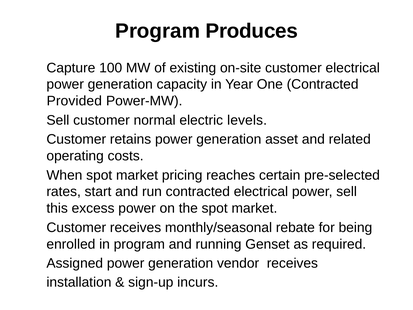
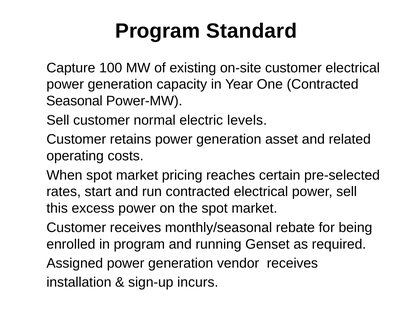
Produces: Produces -> Standard (252, 31)
Provided: Provided -> Seasonal (74, 101)
